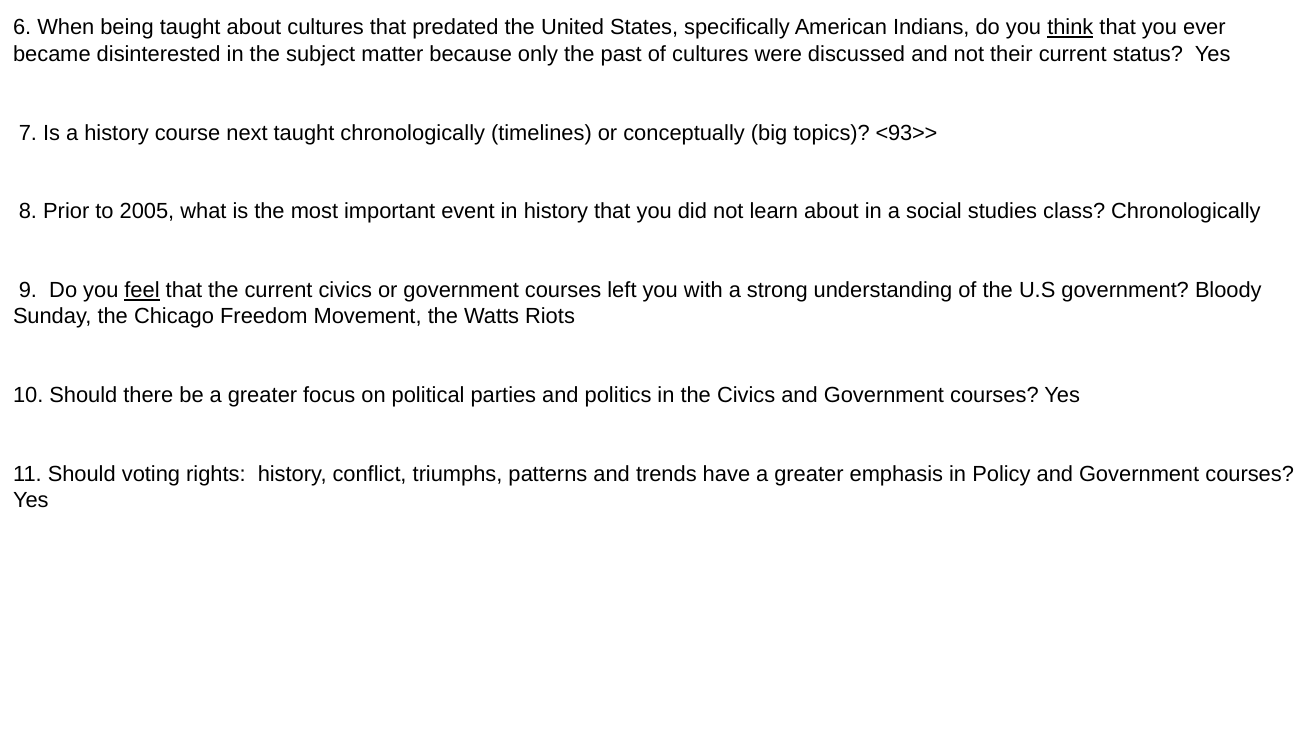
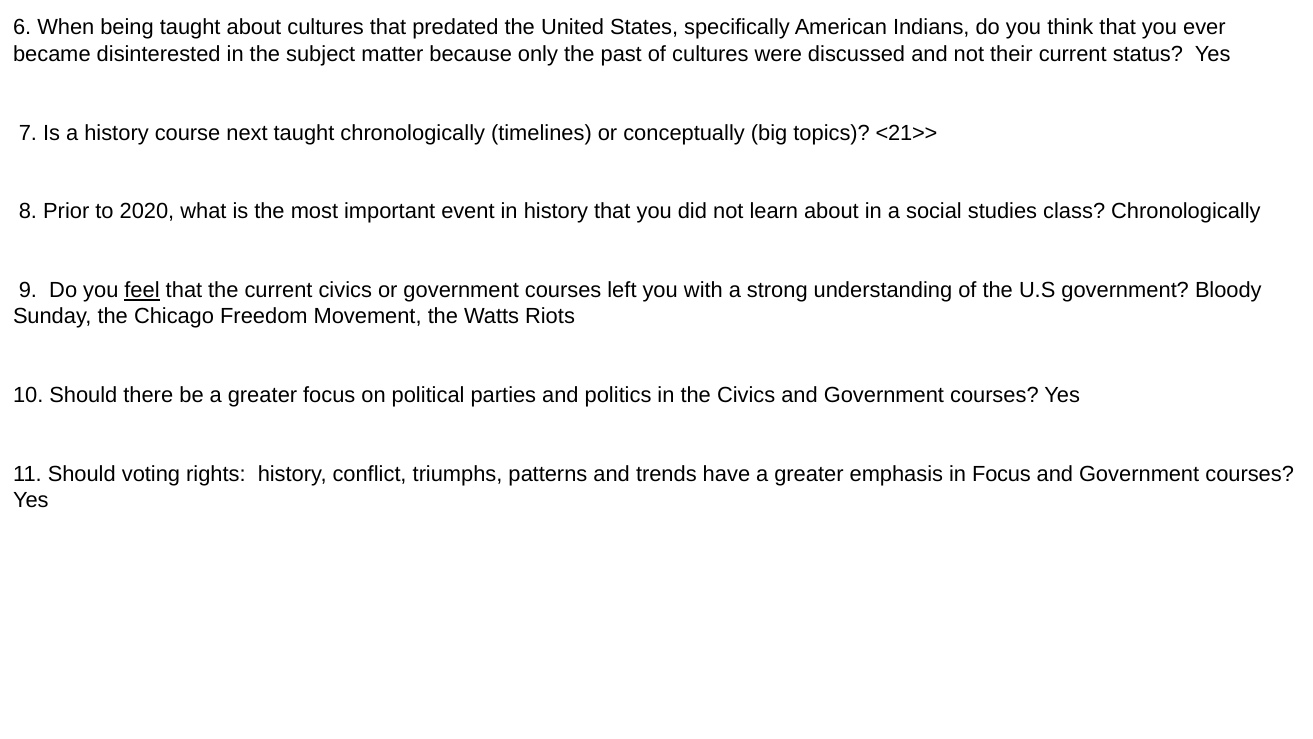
think underline: present -> none (1070, 28)
<93>>: <93>> -> <21>> (907, 133)
2005: 2005 -> 2020 (147, 212)
in Policy: Policy -> Focus (1002, 474)
